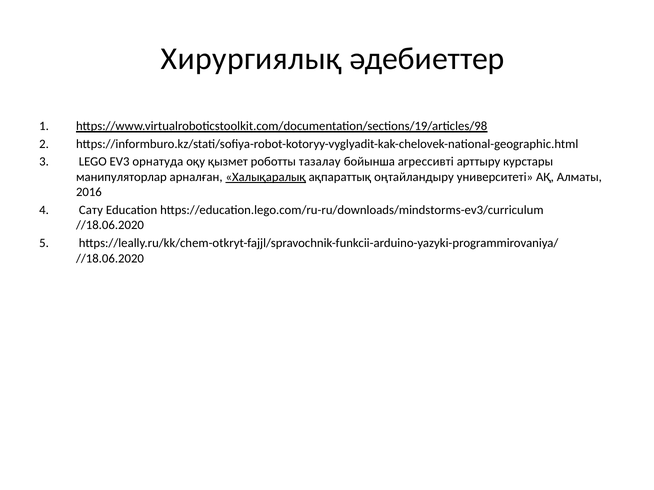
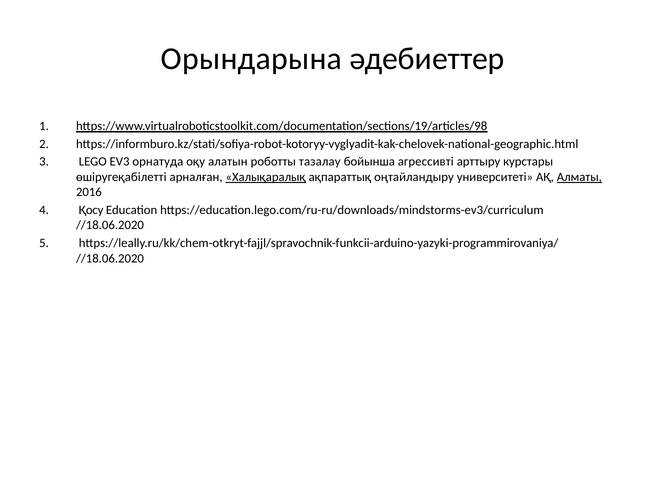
Хирургиялық: Хирургиялық -> Орындарына (251, 59)
қызмет: қызмет -> алатын (228, 162)
манипуляторлар: манипуляторлар -> өшіругеқабілетті (121, 177)
Алматы underline: none -> present (579, 177)
Сату: Сату -> Қосу (91, 210)
